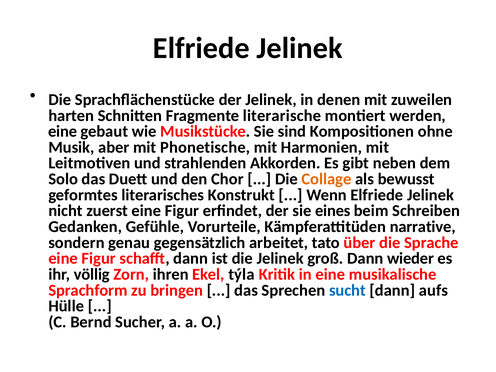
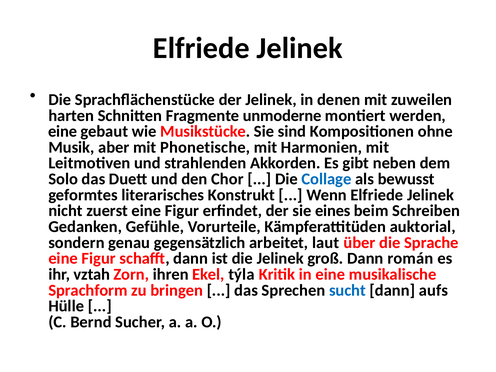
literarische: literarische -> unmoderne (282, 116)
Collage colour: orange -> blue (327, 179)
narrative: narrative -> auktorial (423, 227)
tato: tato -> laut (326, 243)
wieder: wieder -> román (410, 258)
völlig: völlig -> vztah (92, 274)
